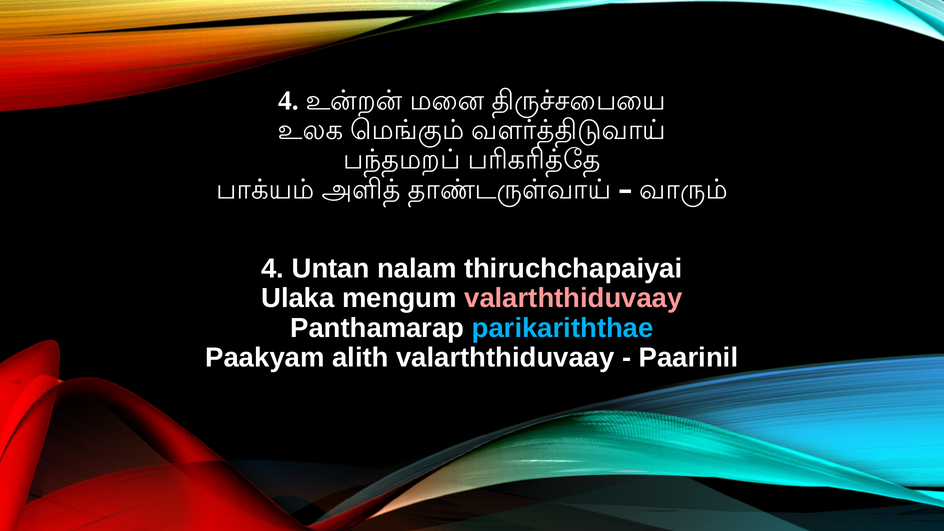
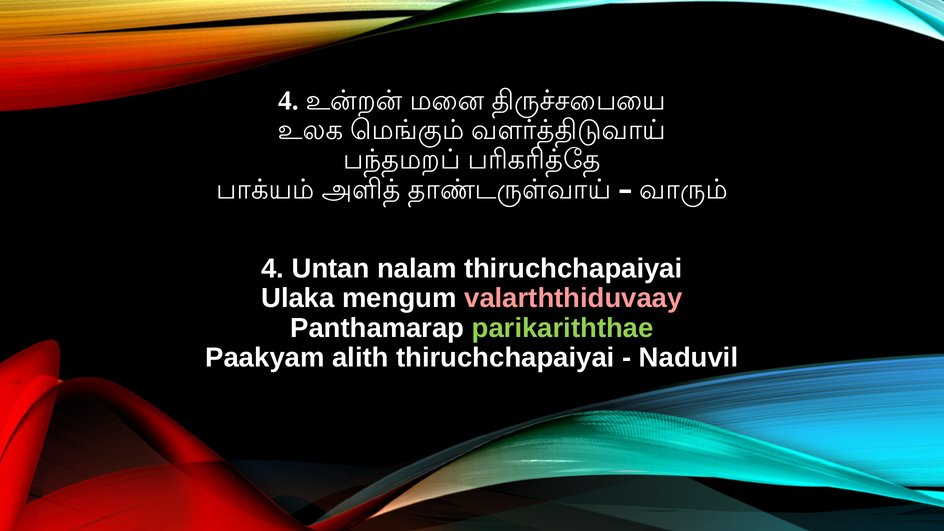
parikariththae colour: light blue -> light green (563, 328)
alith valarththiduvaay: valarththiduvaay -> thiruchchapaiyai (505, 358)
Paarinil: Paarinil -> Naduvil (688, 358)
